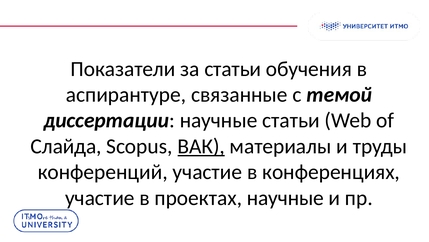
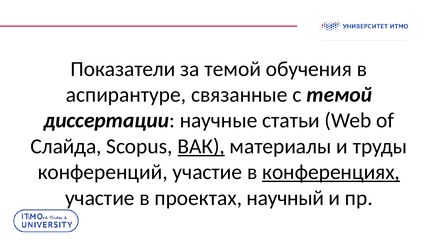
за статьи: статьи -> темой (233, 69)
конференциях underline: none -> present (331, 172)
проектах научные: научные -> научный (285, 197)
